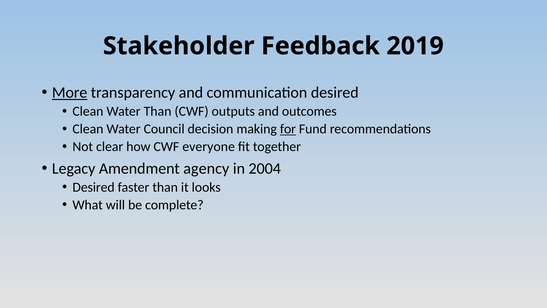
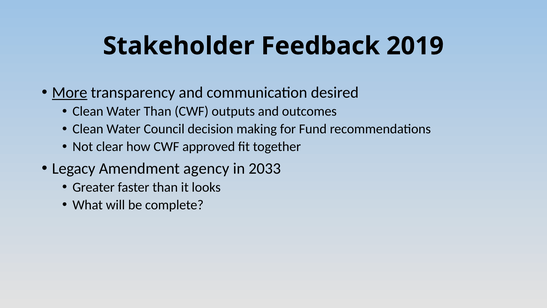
for underline: present -> none (288, 129)
everyone: everyone -> approved (209, 147)
2004: 2004 -> 2033 (265, 168)
Desired: Desired -> Greater (94, 187)
